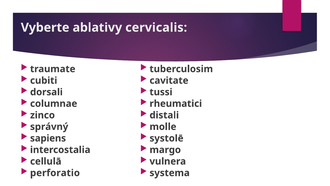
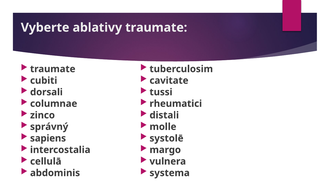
ablativy cervicalis: cervicalis -> traumate (156, 27)
perforatio: perforatio -> abdominis (55, 173)
